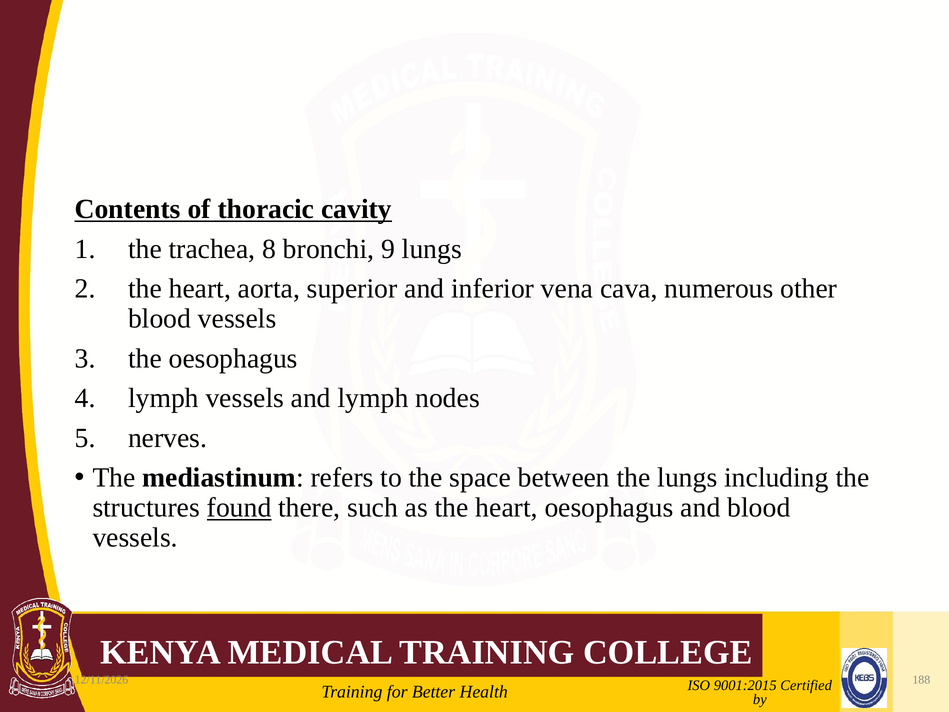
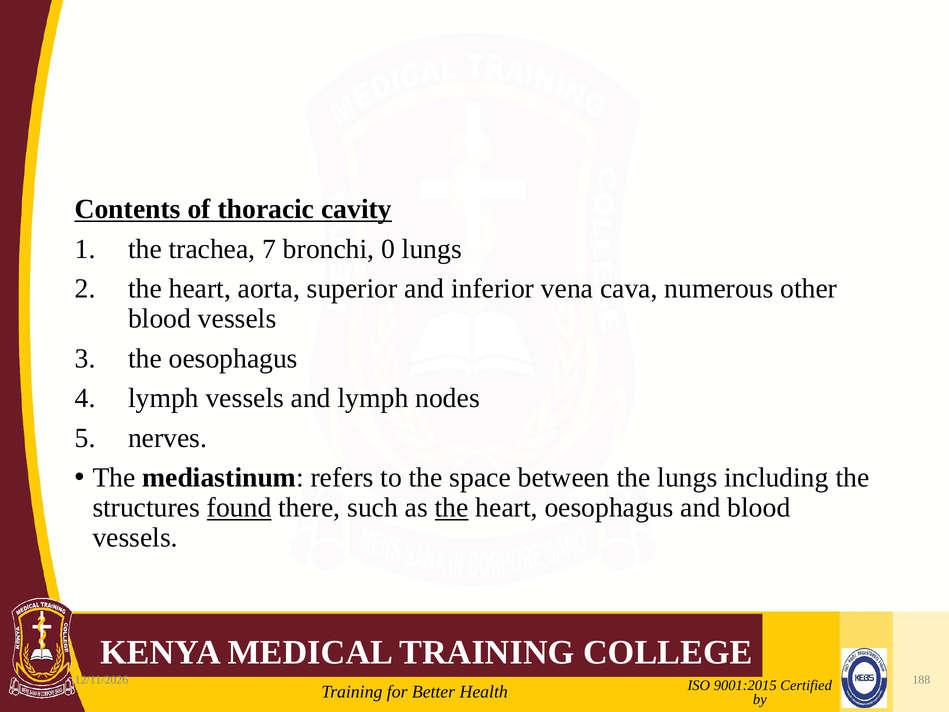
8: 8 -> 7 (269, 249)
9: 9 -> 0 (388, 249)
the underline: none -> present (452, 508)
